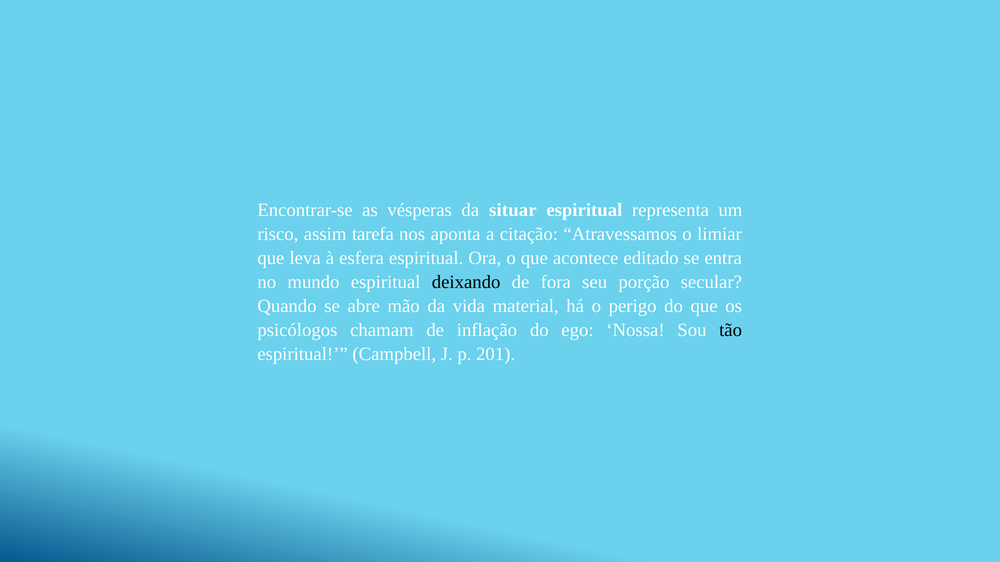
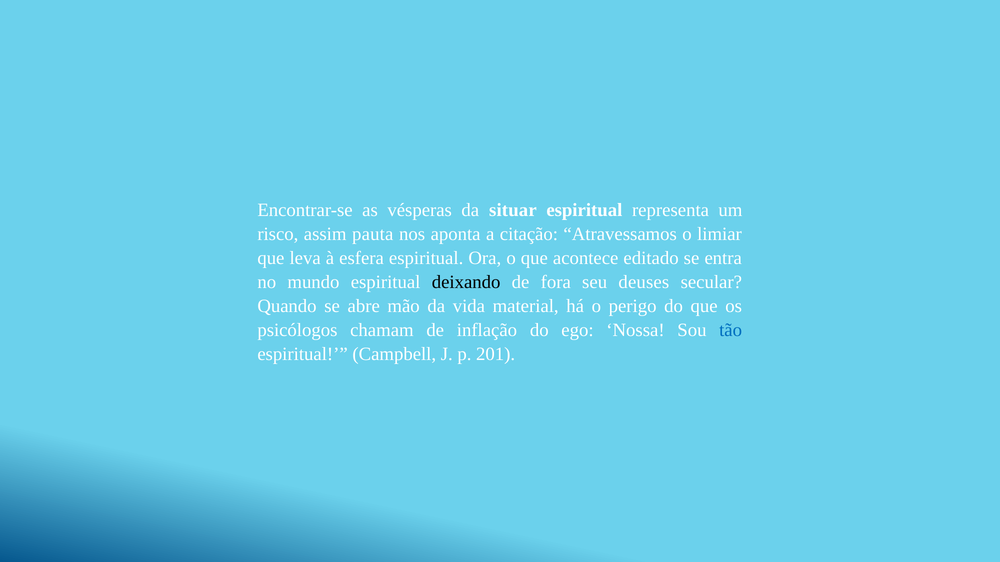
tarefa: tarefa -> pauta (373, 234)
porção: porção -> deuses (644, 282)
tão colour: black -> blue (731, 331)
